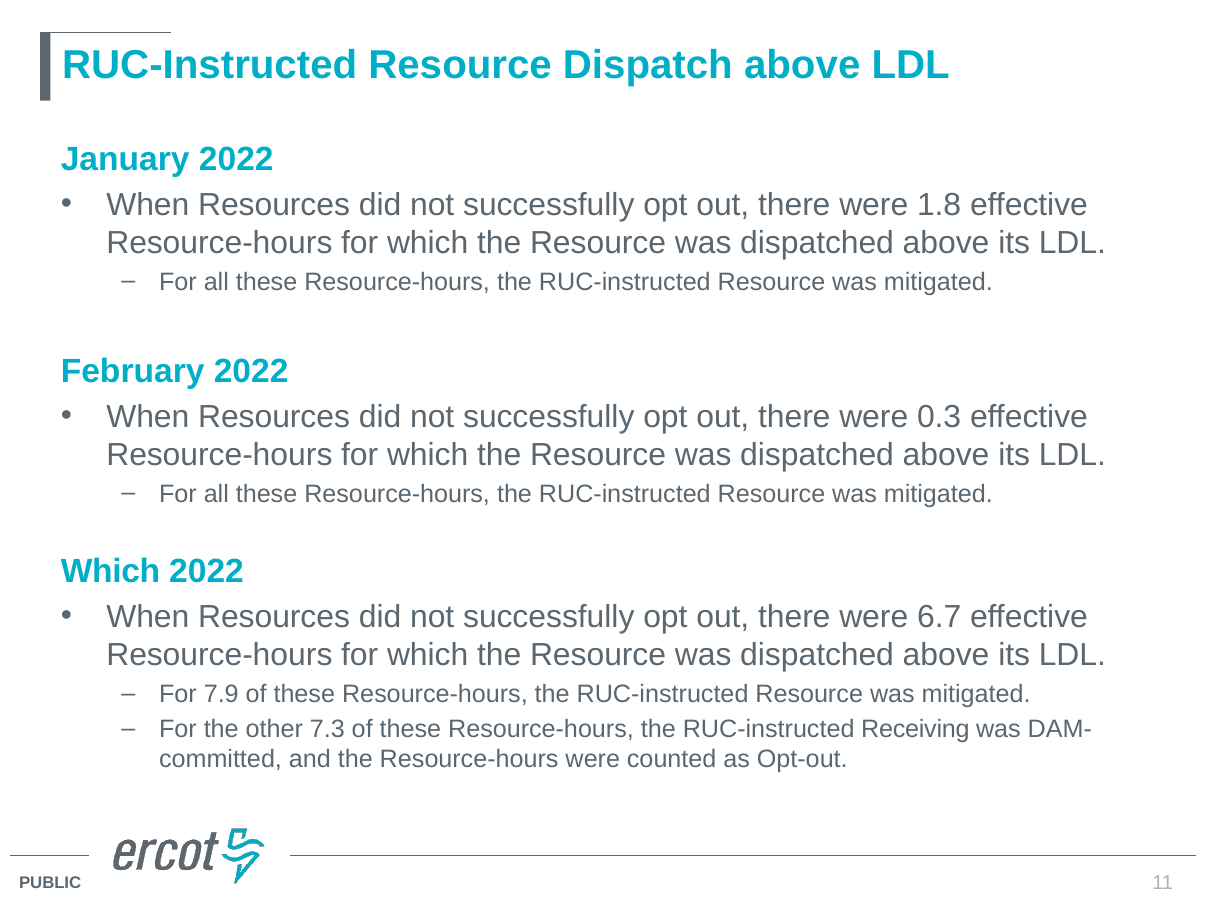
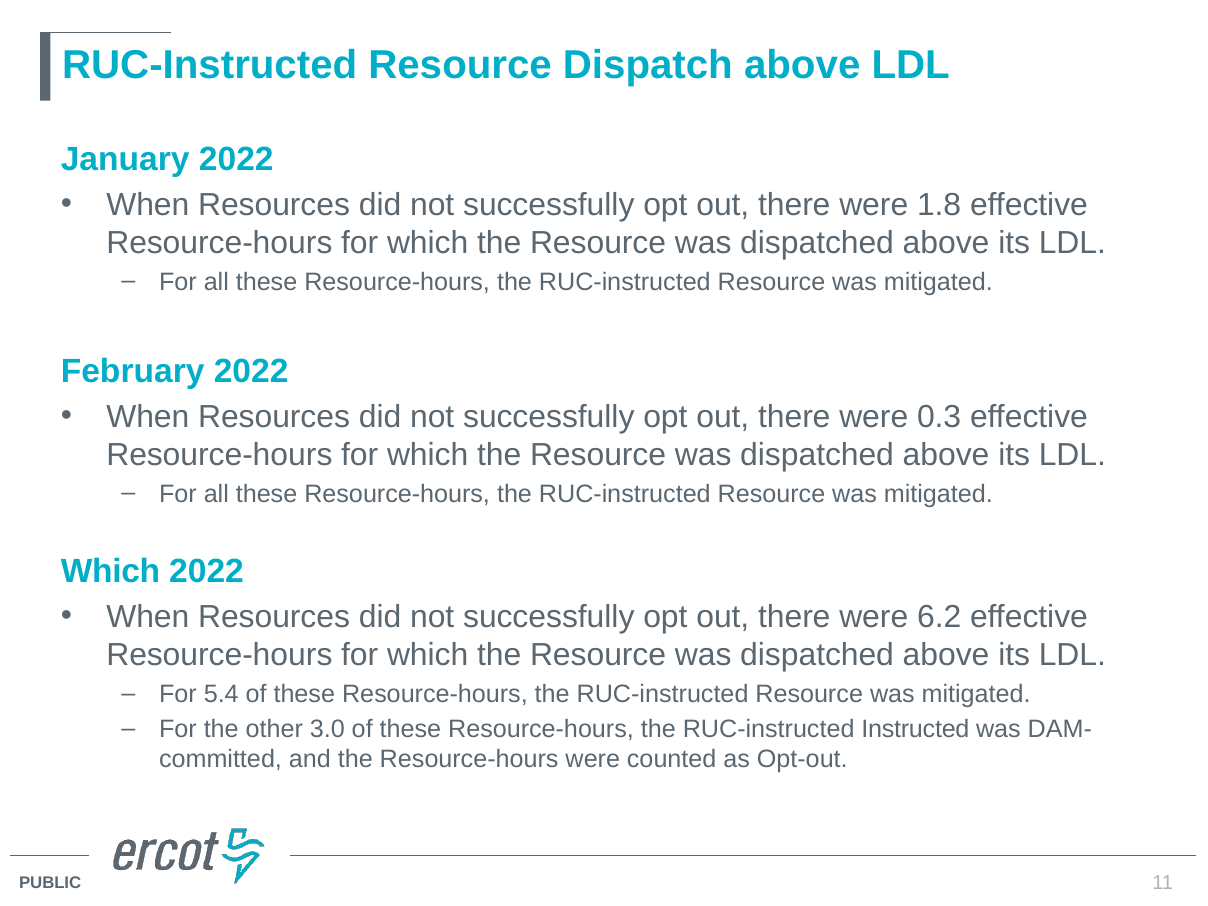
6.7: 6.7 -> 6.2 (939, 617)
7.9: 7.9 -> 5.4 (221, 694)
7.3: 7.3 -> 3.0 (327, 729)
Receiving: Receiving -> Instructed (915, 729)
